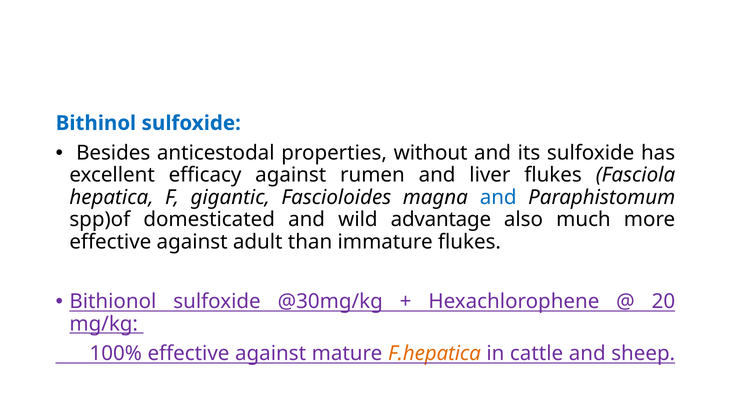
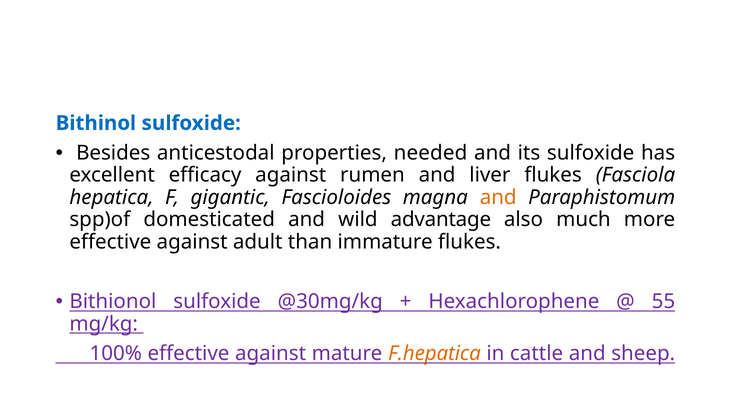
without: without -> needed (430, 153)
and colour: blue -> orange (498, 198)
20: 20 -> 55 (663, 302)
